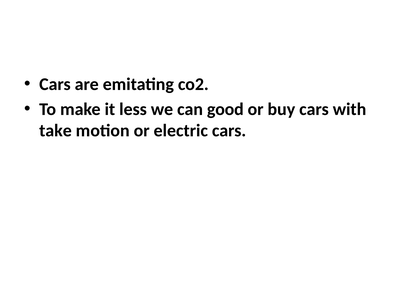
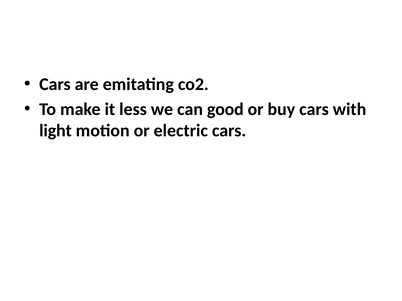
take: take -> light (56, 131)
